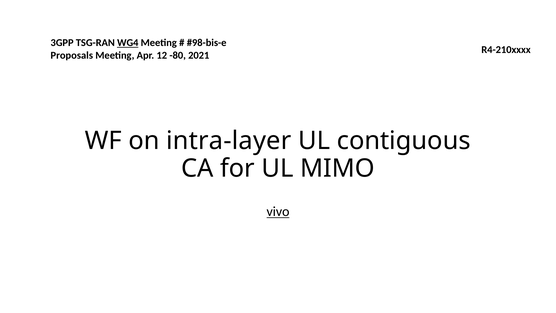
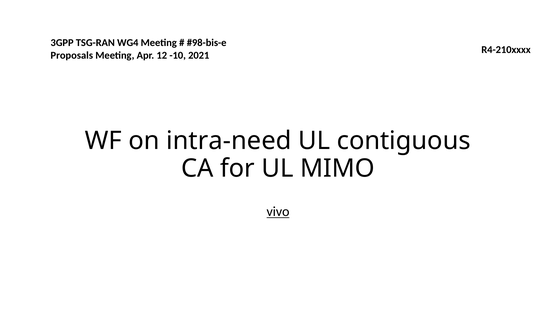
WG4 underline: present -> none (128, 43)
-80: -80 -> -10 (178, 55)
intra-layer: intra-layer -> intra-need (229, 141)
